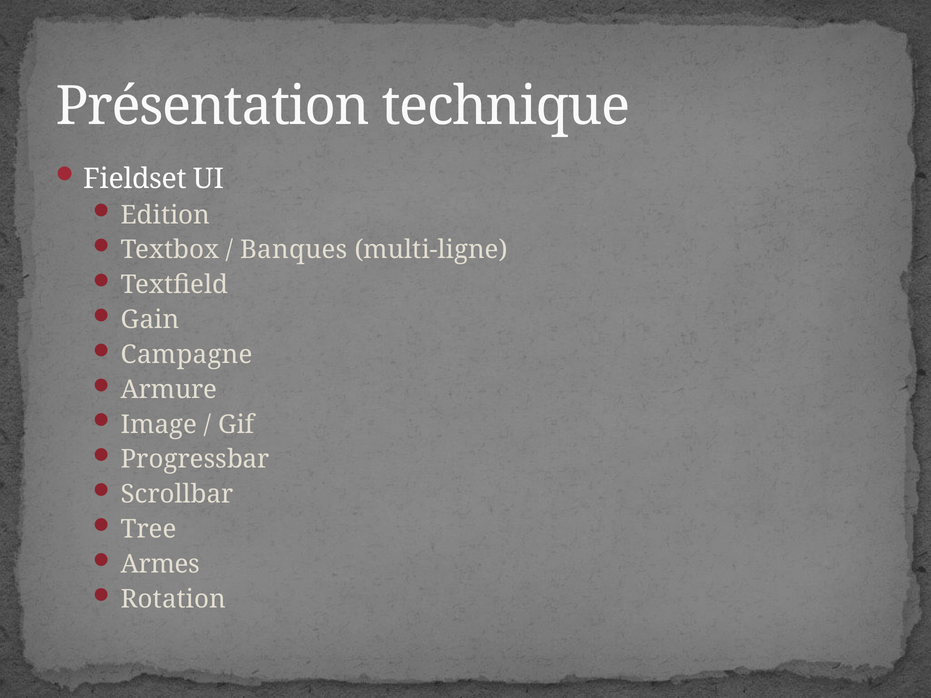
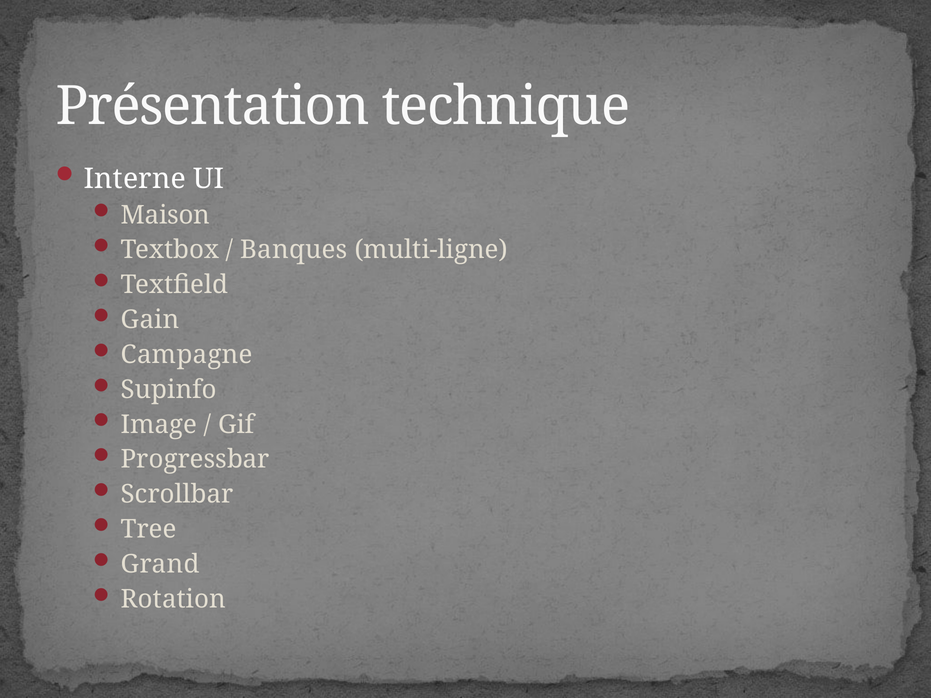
Fieldset: Fieldset -> Interne (135, 179)
Edition: Edition -> Maison (165, 215)
Armure: Armure -> Supinfo (169, 390)
Armes: Armes -> Grand (160, 564)
